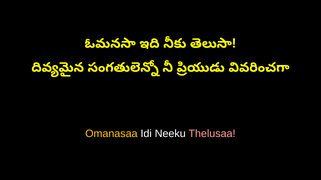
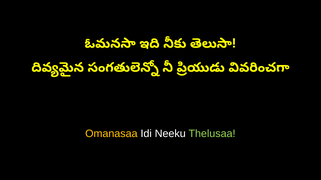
Thelusaa colour: pink -> light green (212, 134)
